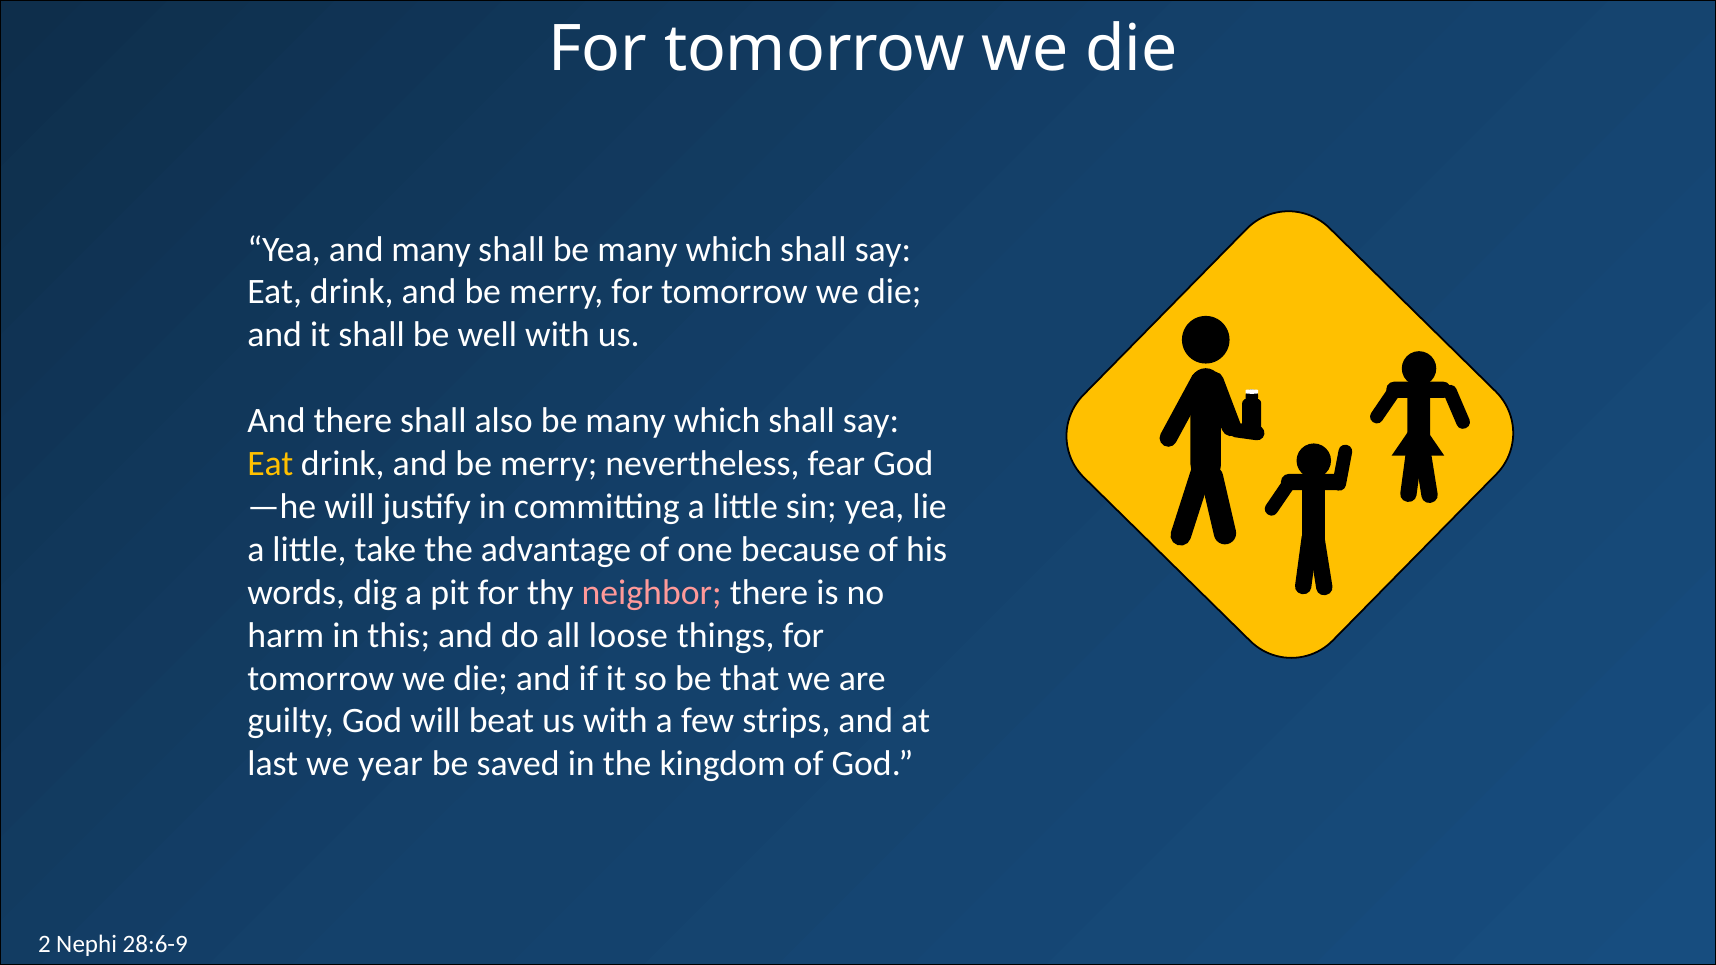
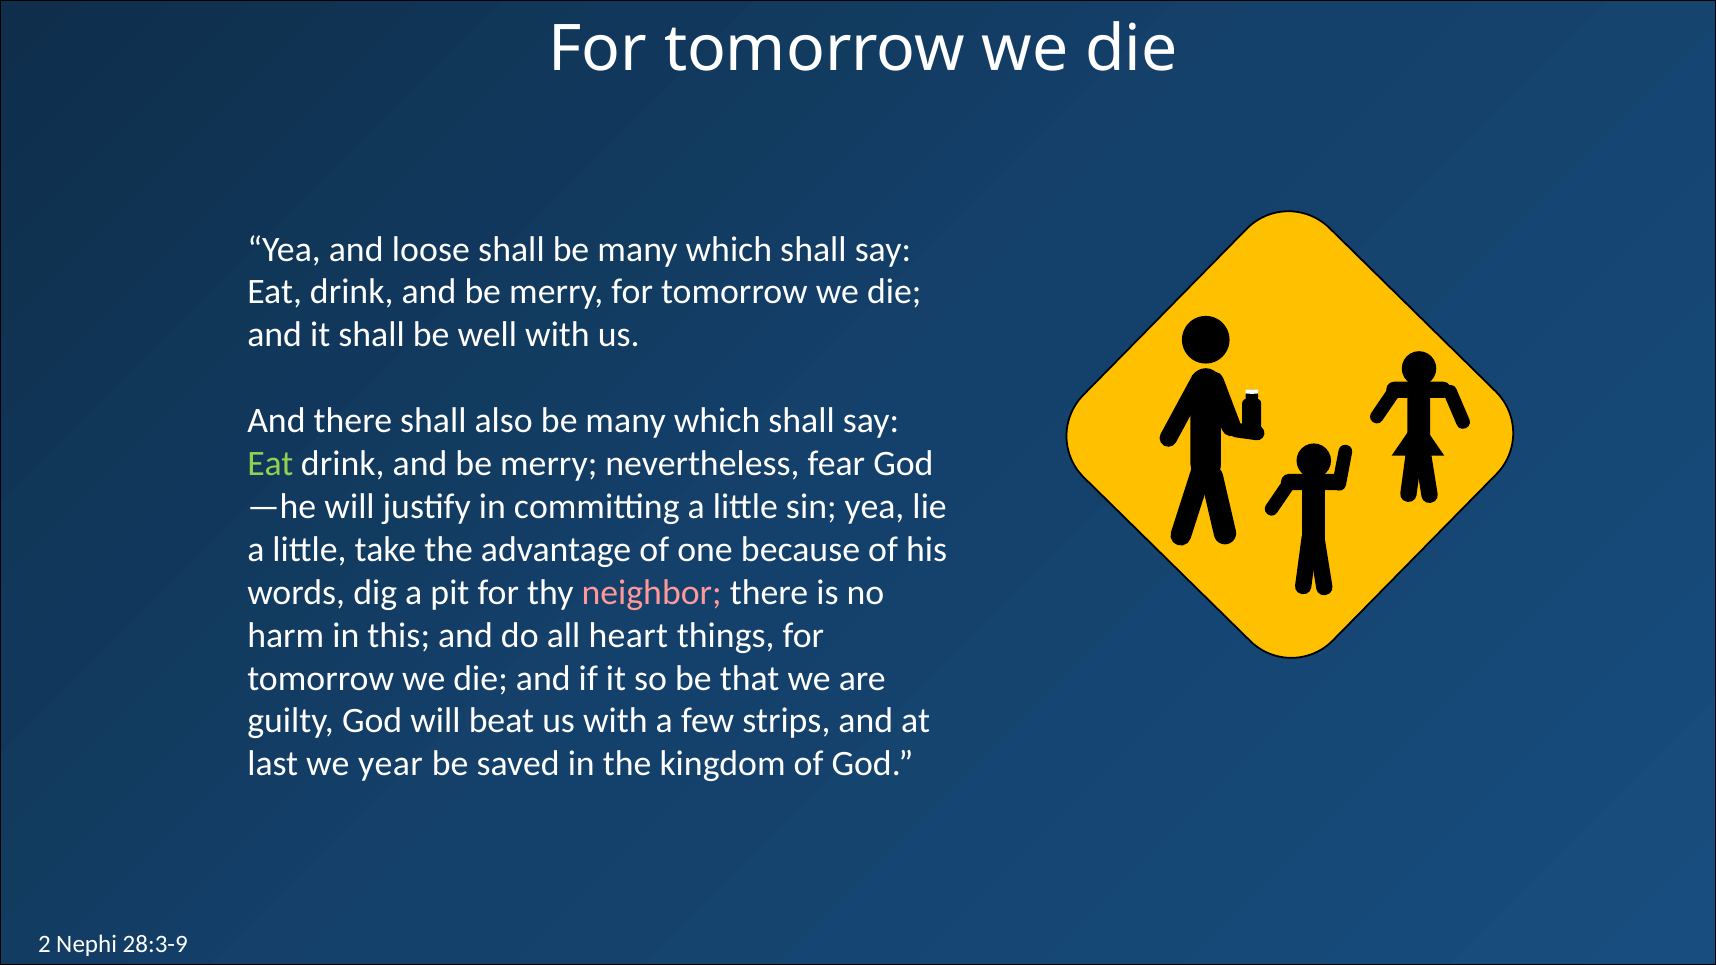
and many: many -> loose (431, 249)
Eat colour: yellow -> light green (270, 464)
loose: loose -> heart (628, 636)
28:6-9: 28:6-9 -> 28:3-9 (155, 945)
